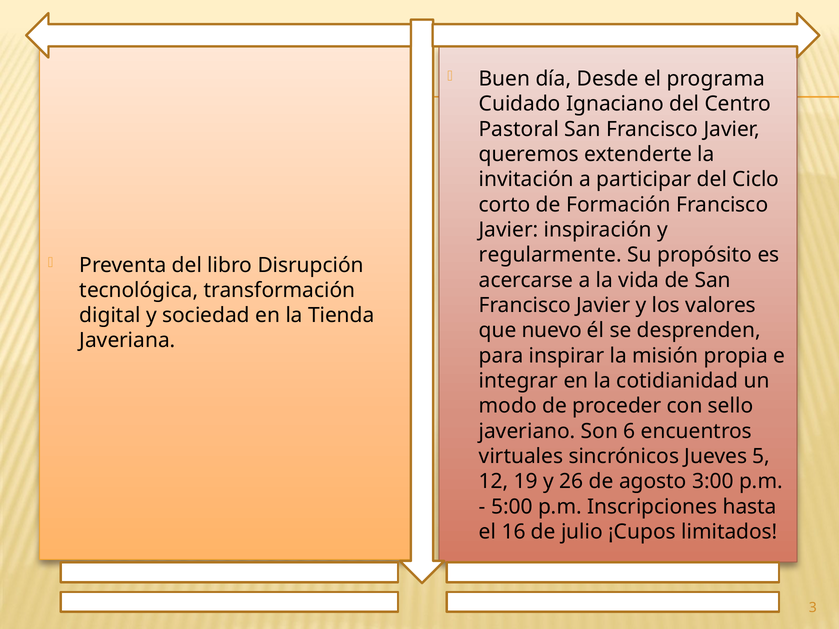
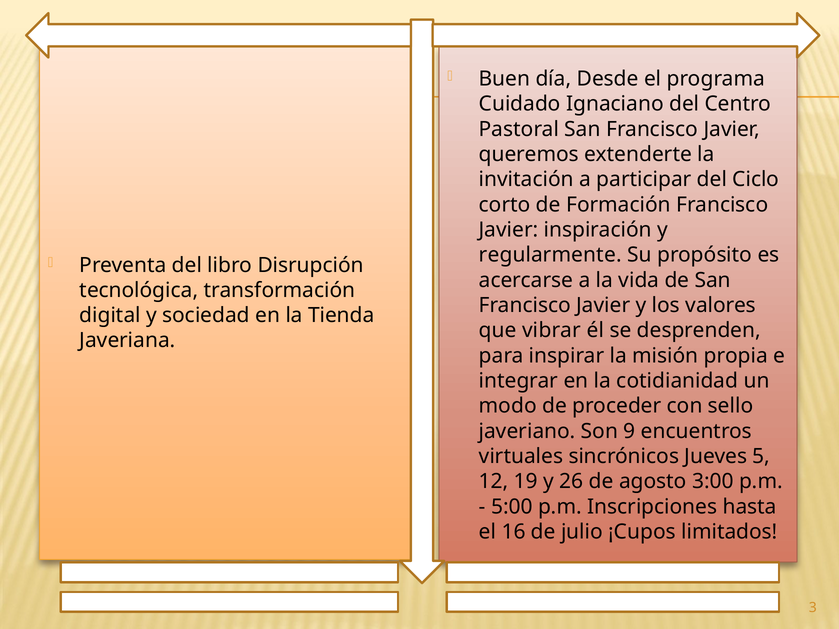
nuevo: nuevo -> vibrar (552, 331)
6: 6 -> 9 (629, 431)
